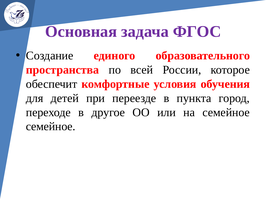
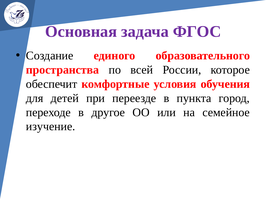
семейное: семейное -> изучение (51, 127)
